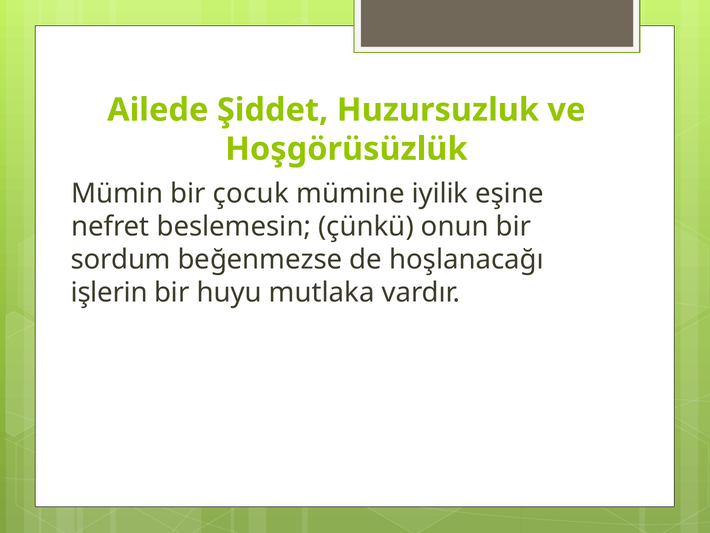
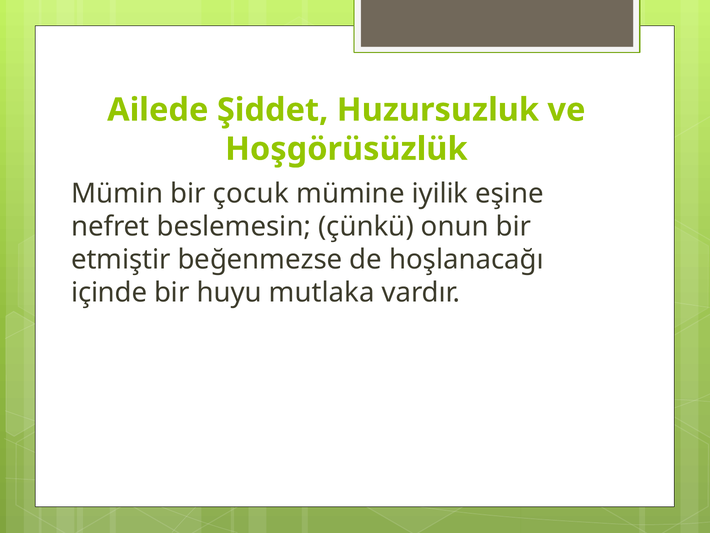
sordum: sordum -> etmiştir (121, 259)
işlerin: işlerin -> içinde (109, 292)
